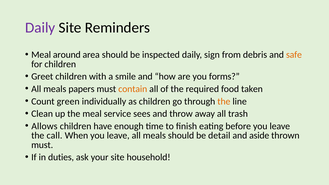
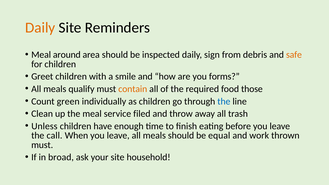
Daily colour: purple -> orange (40, 28)
papers: papers -> qualify (81, 89)
taken: taken -> those (252, 89)
the colour: orange -> blue (224, 101)
sees: sees -> filed (142, 114)
Allows: Allows -> Unless (44, 126)
detail: detail -> equal (219, 136)
aside: aside -> work (259, 136)
duties: duties -> broad (61, 157)
